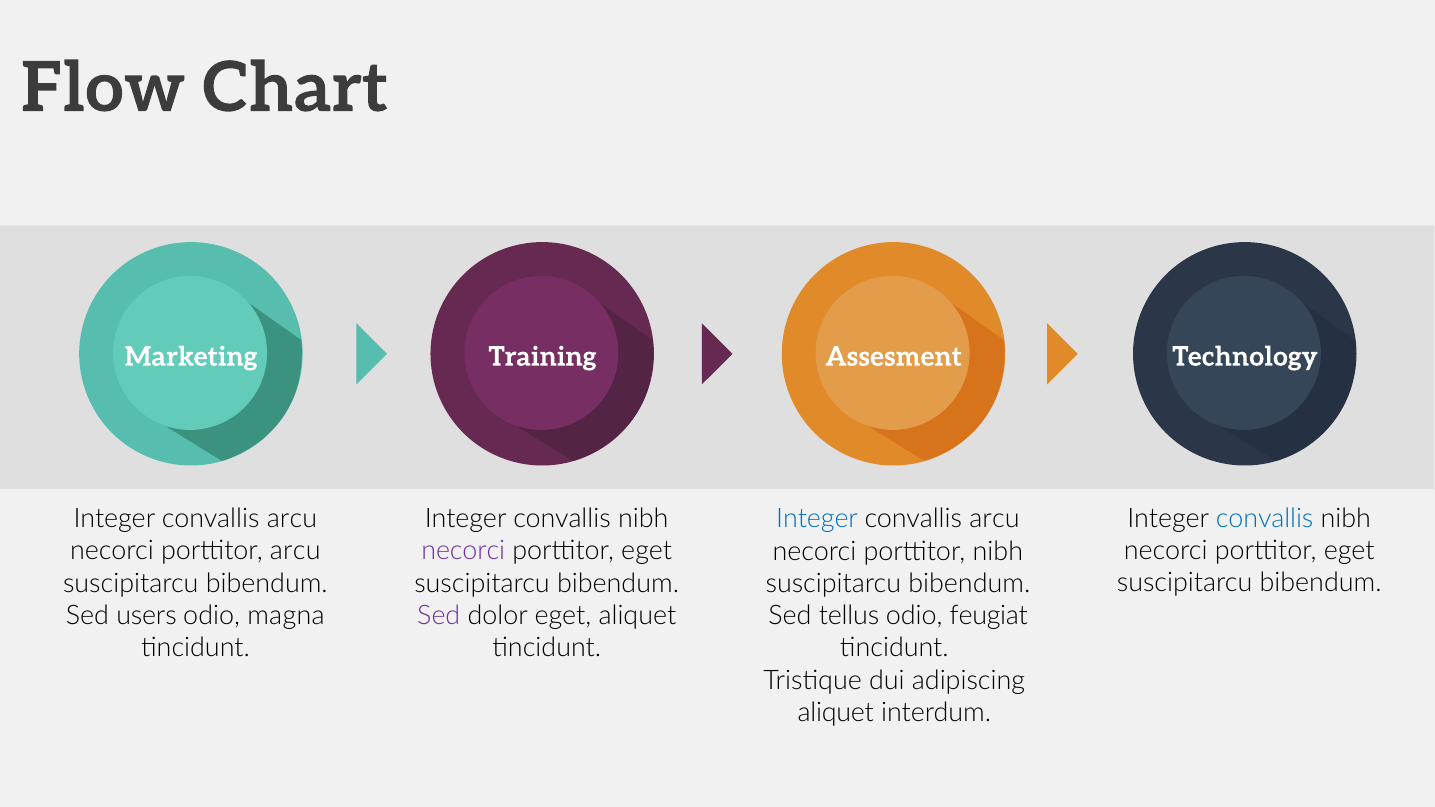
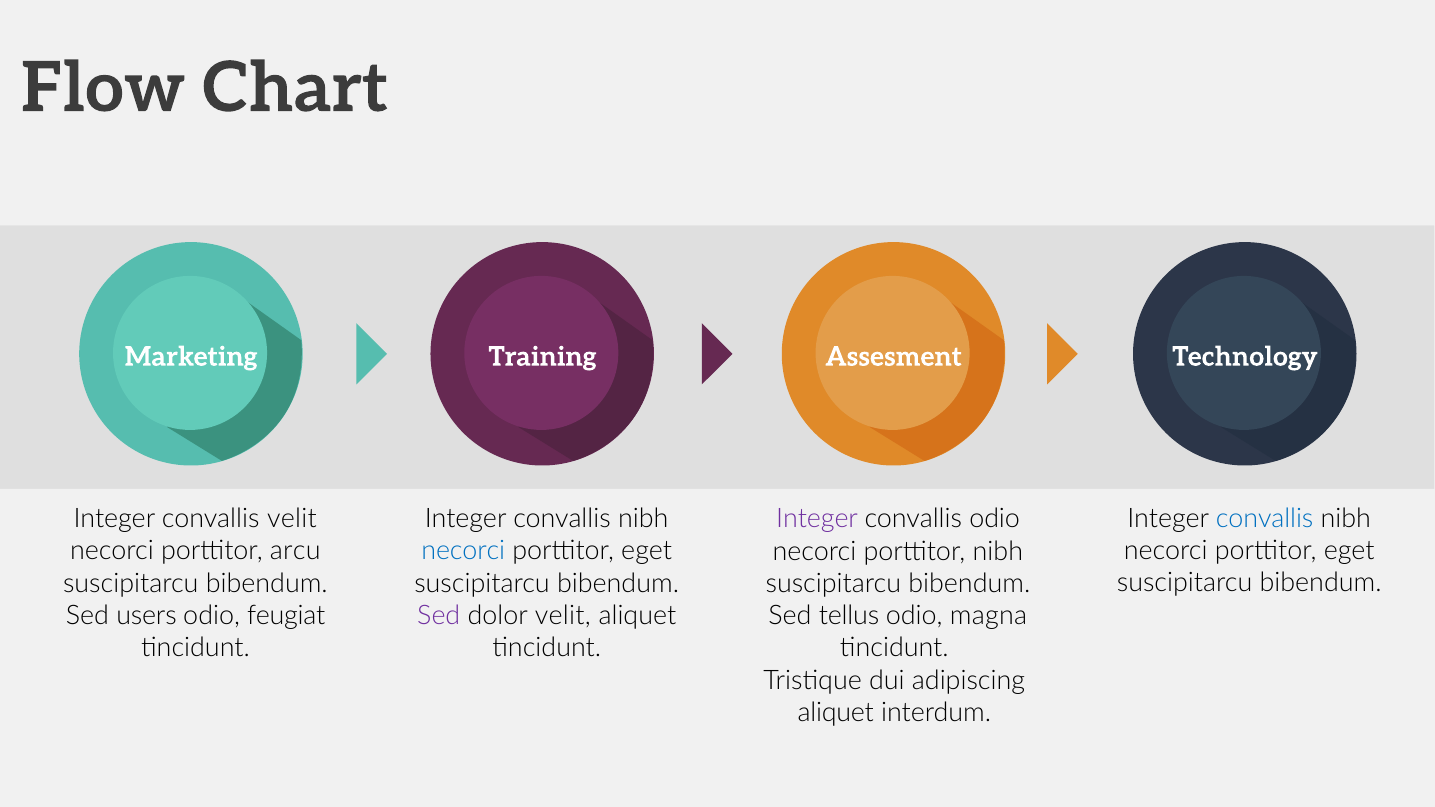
arcu: arcu -> velit (292, 519)
Integer colour: blue -> purple (817, 519)
arcu: arcu -> odio (995, 519)
necorci colour: purple -> blue (463, 551)
magna: magna -> feugiat (286, 616)
dolor eget: eget -> velit (563, 616)
feugiat: feugiat -> magna (989, 616)
